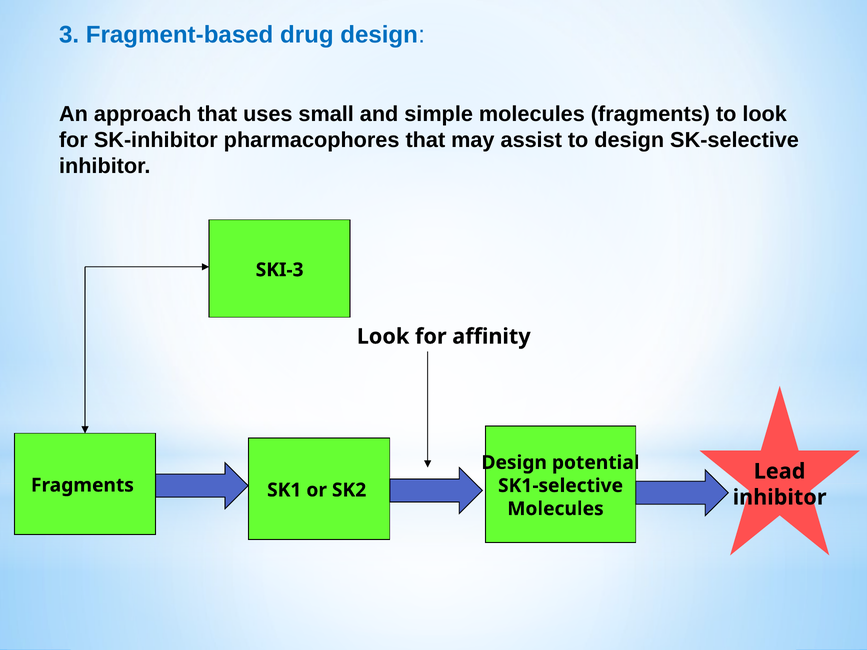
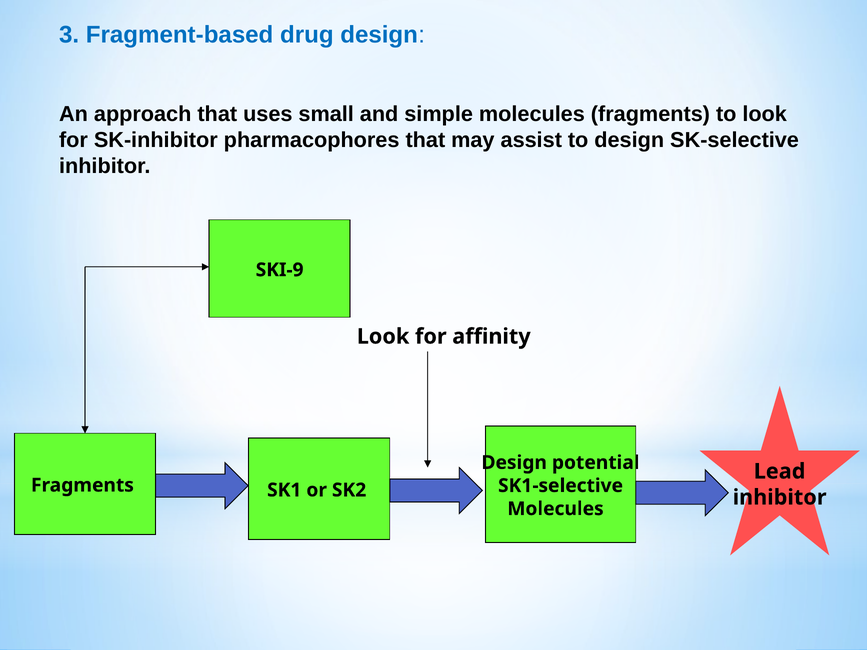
SKI-3: SKI-3 -> SKI-9 (280, 270)
